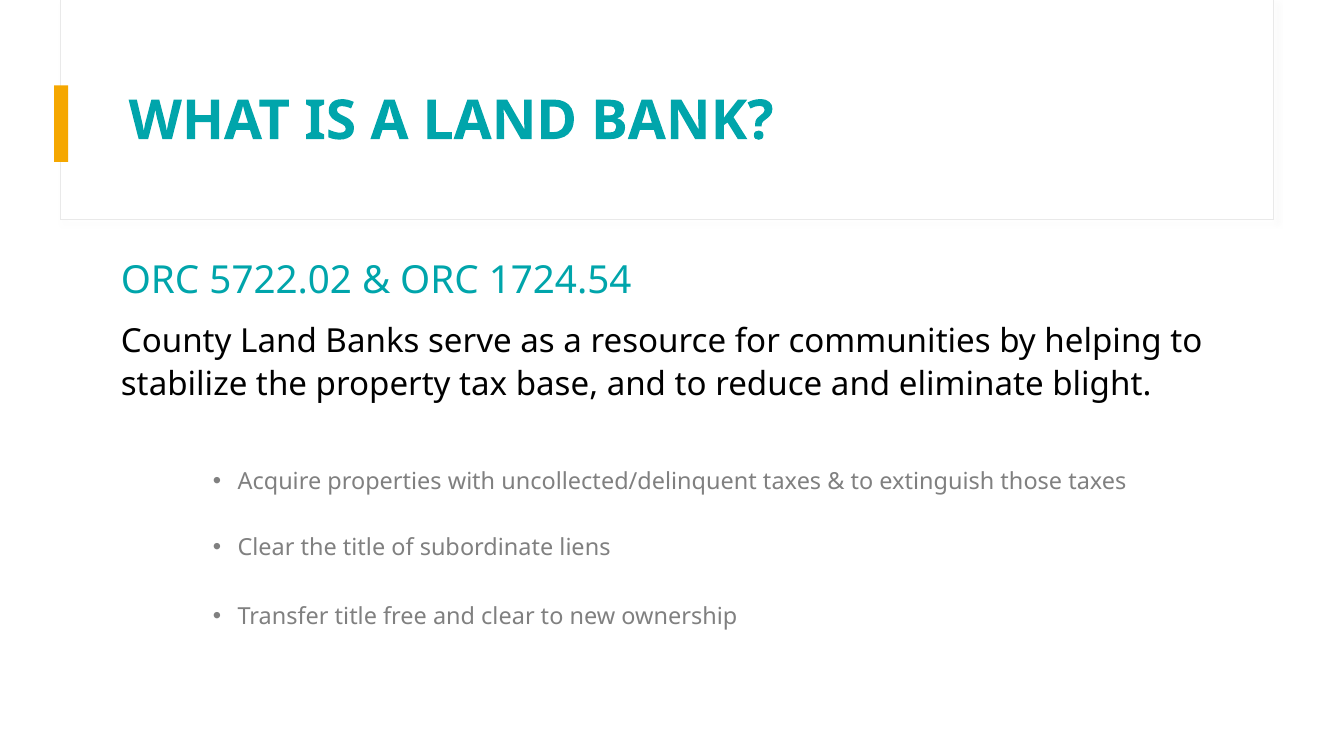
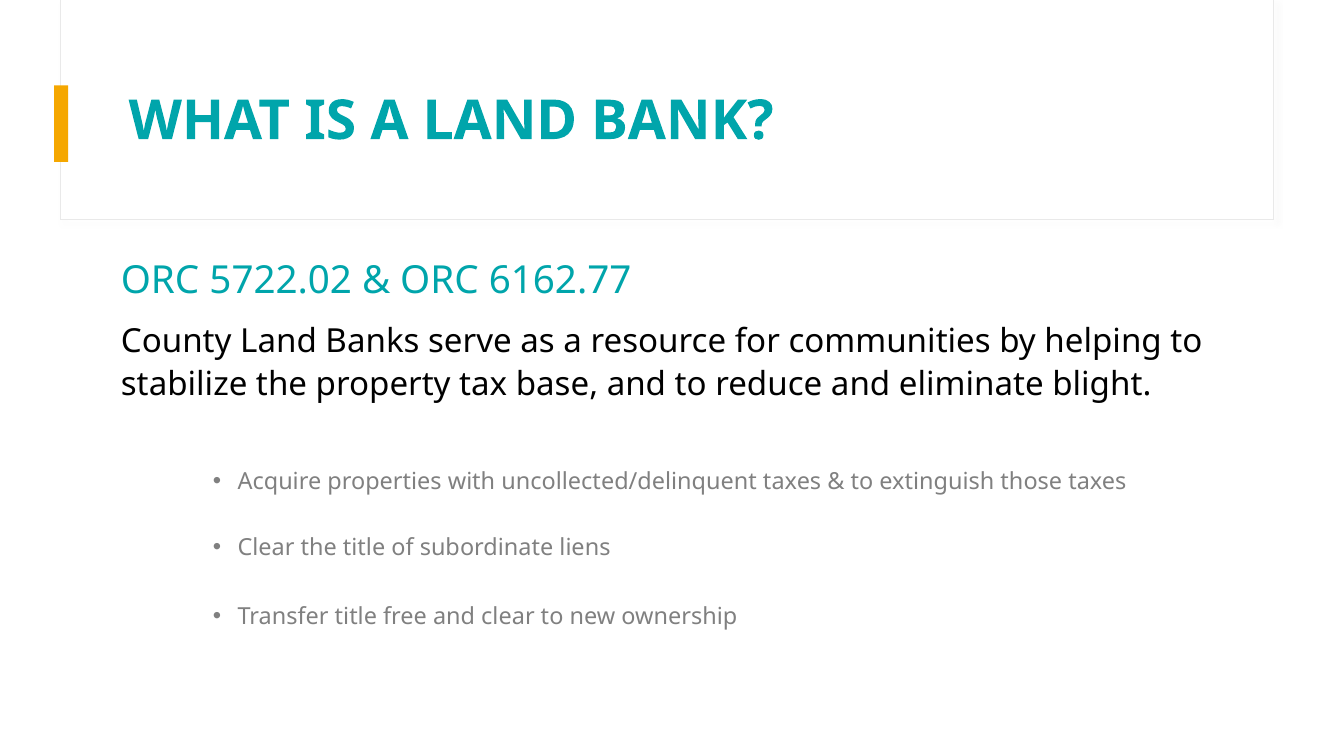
1724.54: 1724.54 -> 6162.77 (560, 281)
